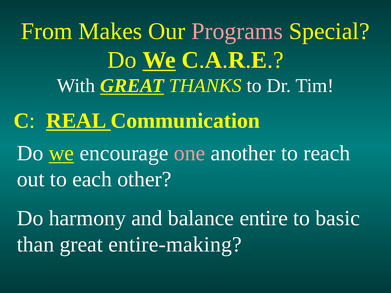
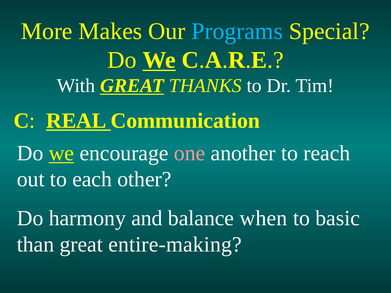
From: From -> More (47, 31)
Programs colour: pink -> light blue (237, 31)
entire: entire -> when (263, 218)
